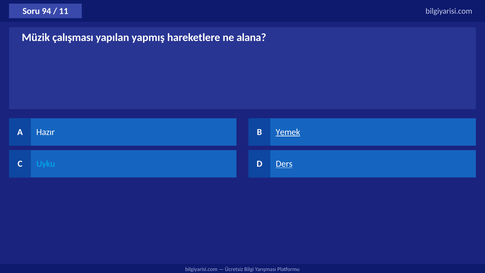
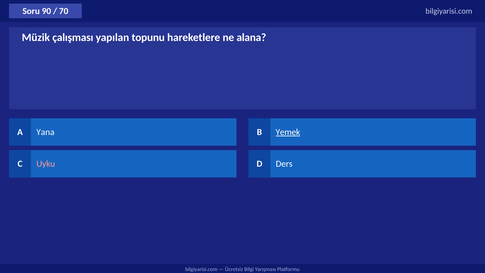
94: 94 -> 90 (46, 11)
11: 11 -> 70 (64, 11)
yapmış: yapmış -> topunu (148, 37)
Hazır: Hazır -> Yana (45, 132)
Uyku colour: light blue -> pink (46, 164)
Ders underline: present -> none (284, 164)
